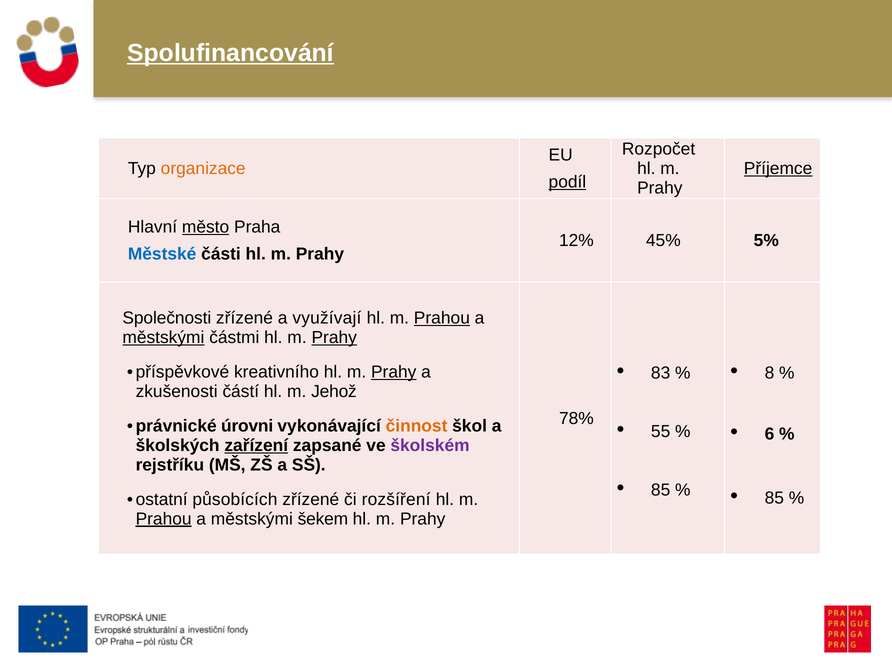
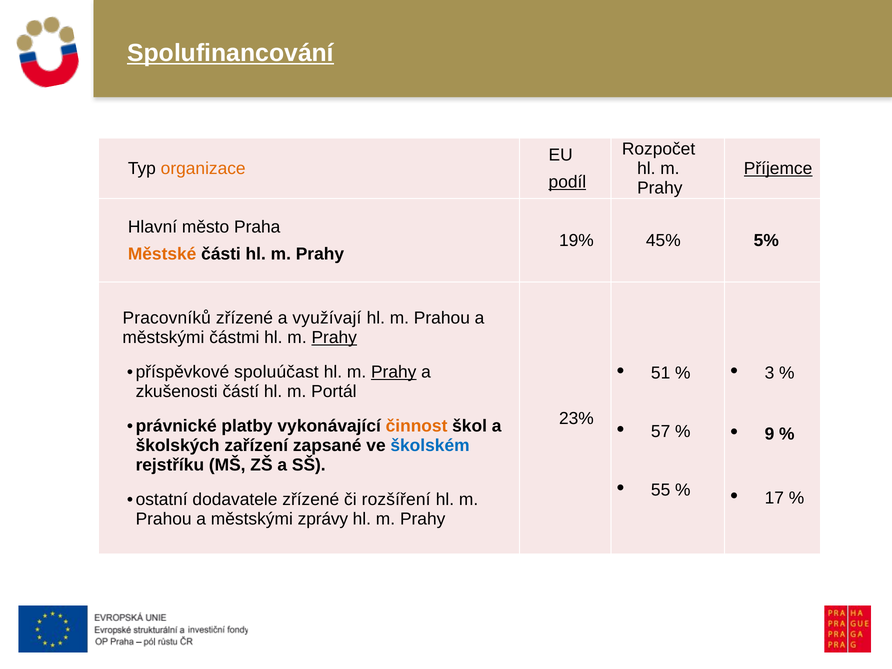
město underline: present -> none (206, 227)
12%: 12% -> 19% (576, 241)
Městské colour: blue -> orange (162, 254)
Společnosti: Společnosti -> Pracovníků (167, 318)
Prahou underline: present -> none (442, 318)
městskými underline: present -> none (163, 338)
kreativního: kreativního -> spoluúčast (276, 372)
83: 83 -> 51 (661, 373)
8: 8 -> 3 (770, 373)
Jehož: Jehož -> Portál (334, 392)
78%: 78% -> 23% (576, 419)
úrovni: úrovni -> platby (247, 426)
55: 55 -> 57 (661, 432)
6: 6 -> 9 (770, 434)
zařízení underline: present -> none (256, 445)
školském colour: purple -> blue (430, 445)
85: 85 -> 55 (661, 490)
85: 85 -> 17 (774, 498)
působících: působících -> dodavatele (235, 499)
Prahou underline: present -> none (164, 519)
šekem: šekem -> zprávy (323, 519)
